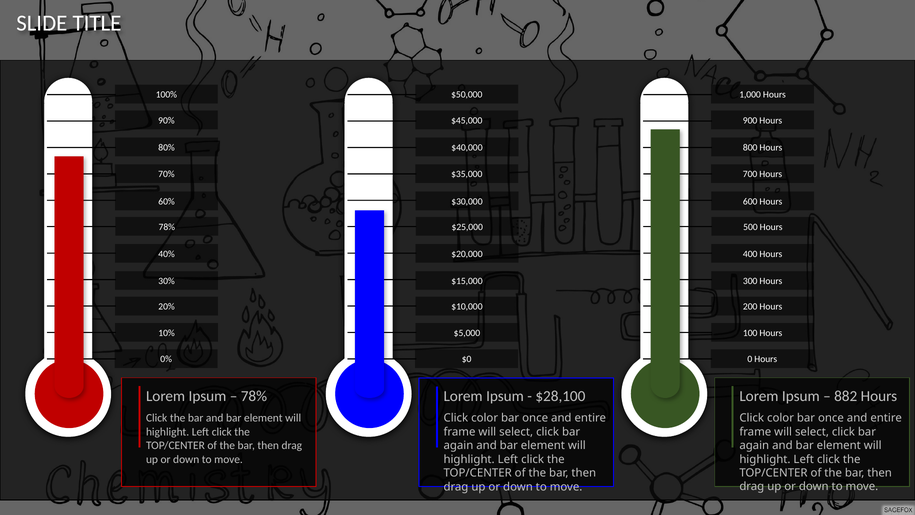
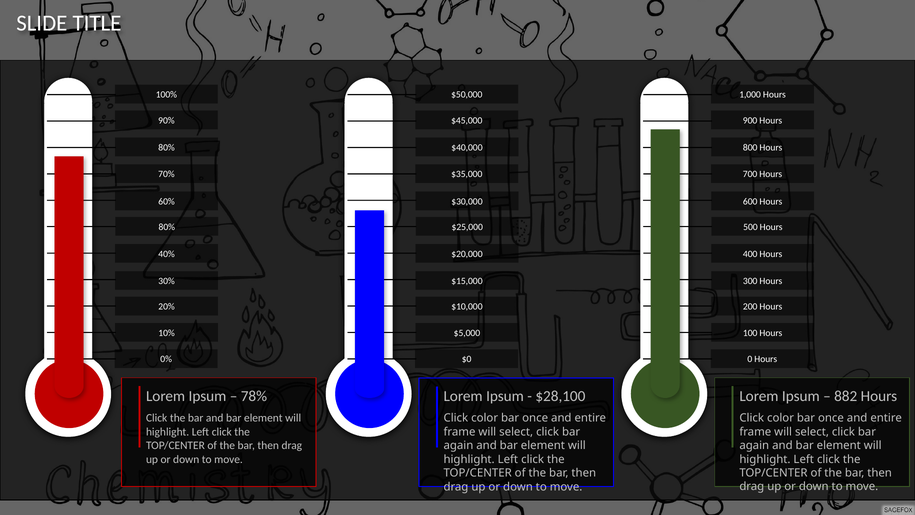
78%: 78% -> 80% (167, 227)
